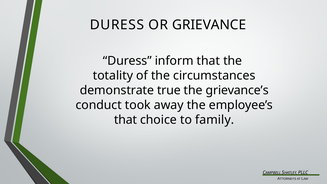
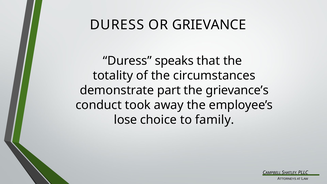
inform: inform -> speaks (174, 61)
true: true -> part (169, 90)
that: that -> lose (126, 120)
